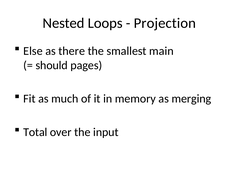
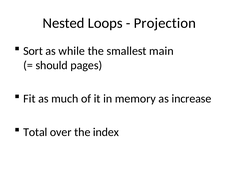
Else: Else -> Sort (33, 51)
there: there -> while (72, 51)
merging: merging -> increase (191, 99)
input: input -> index (106, 132)
